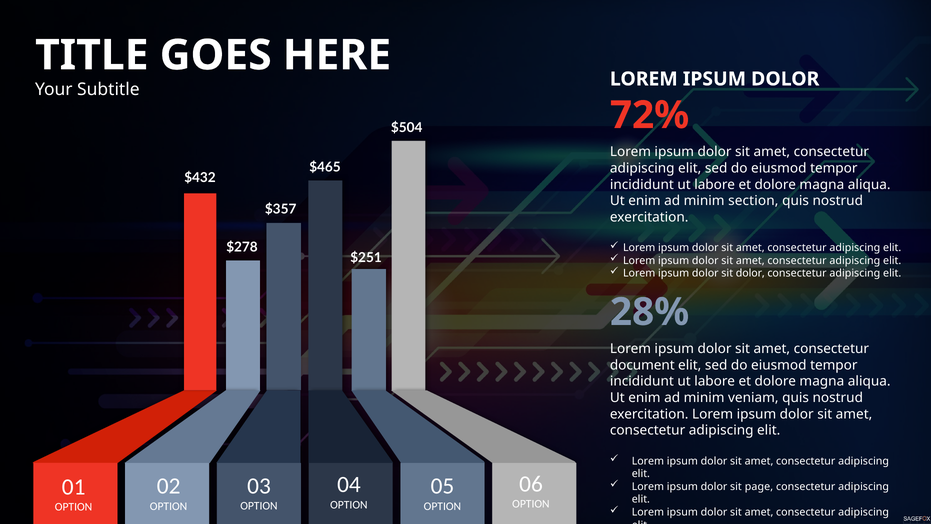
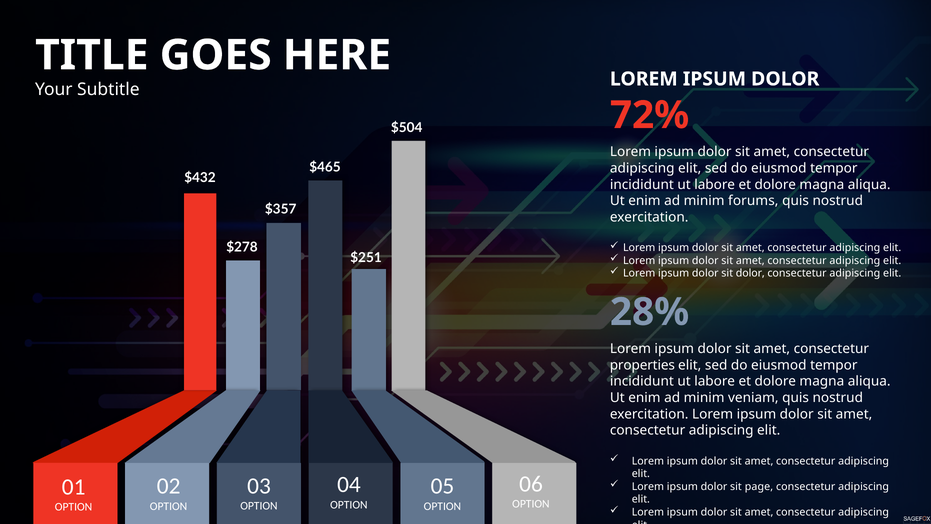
section: section -> forums (753, 201)
document: document -> properties (642, 365)
